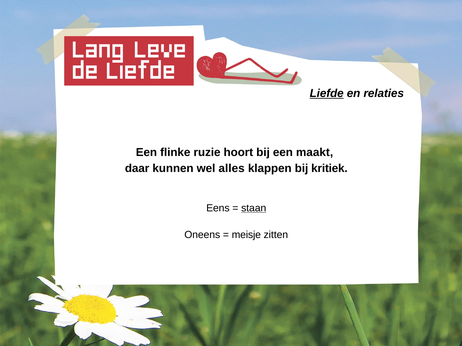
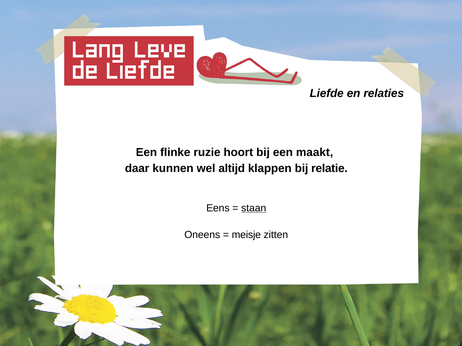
Liefde underline: present -> none (327, 93)
alles: alles -> altijd (232, 169)
kritiek: kritiek -> relatie (329, 169)
